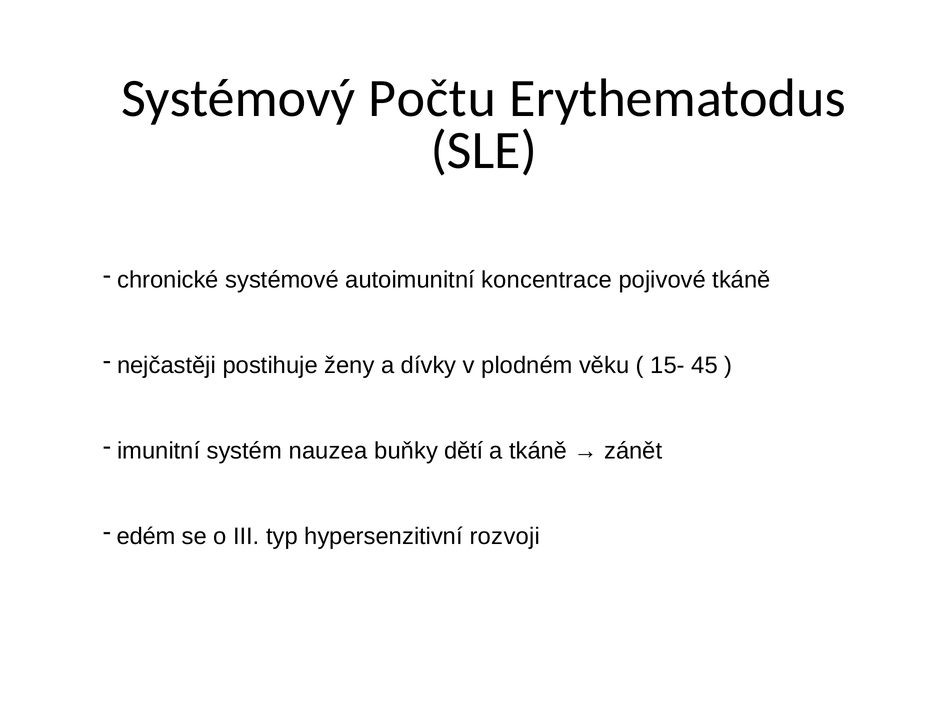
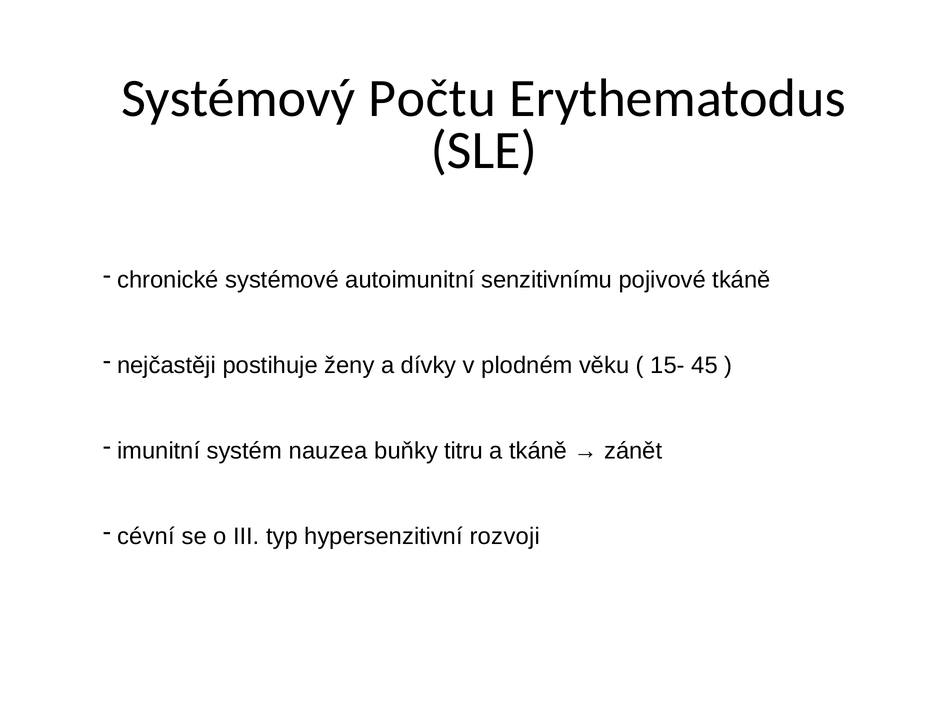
koncentrace: koncentrace -> senzitivnímu (547, 280)
dětí: dětí -> titru (464, 451)
edém: edém -> cévní (146, 537)
